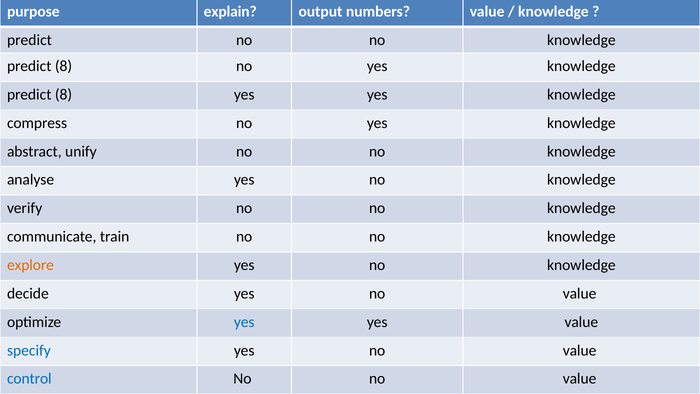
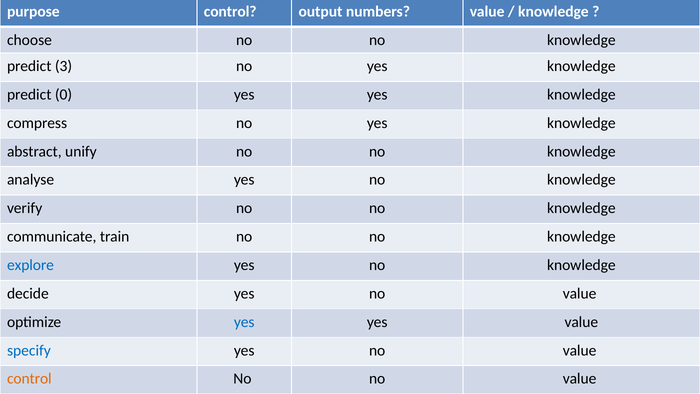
purpose explain: explain -> control (230, 12)
predict: predict -> choose (29, 40)
8: 8 -> 3 (64, 66)
8: 8 -> 0 (64, 94)
explore colour: orange -> blue (30, 265)
control colour: blue -> orange (29, 379)
